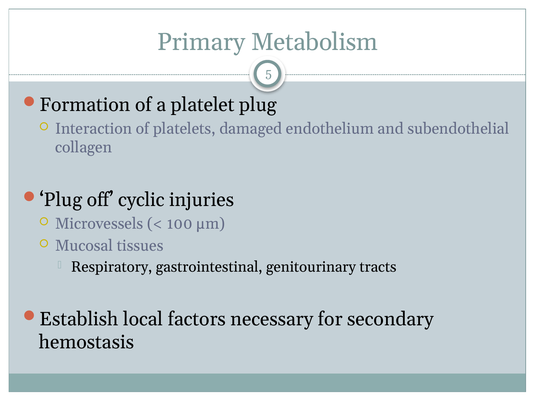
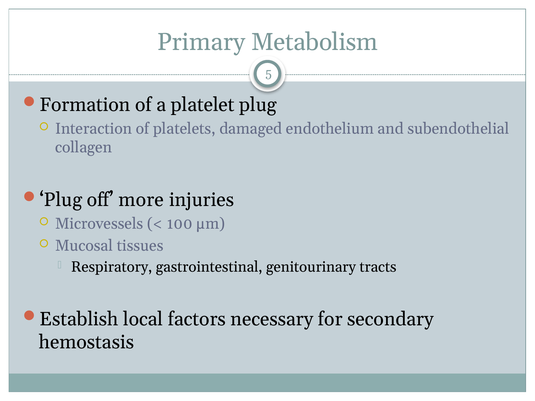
cyclic: cyclic -> more (141, 200)
